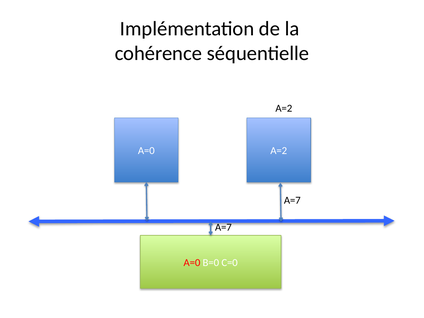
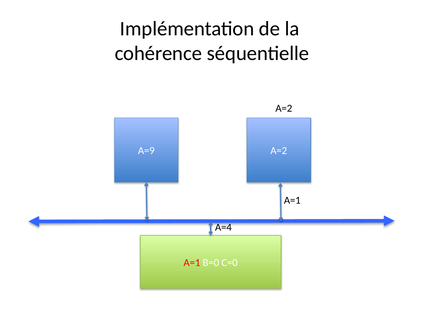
A=0: A=0 -> A=9 (146, 151)
A=7: A=7 -> A=1 (292, 200)
A=7: A=7 -> A=4 (223, 227)
A=0: A=0 -> A=1 (192, 263)
